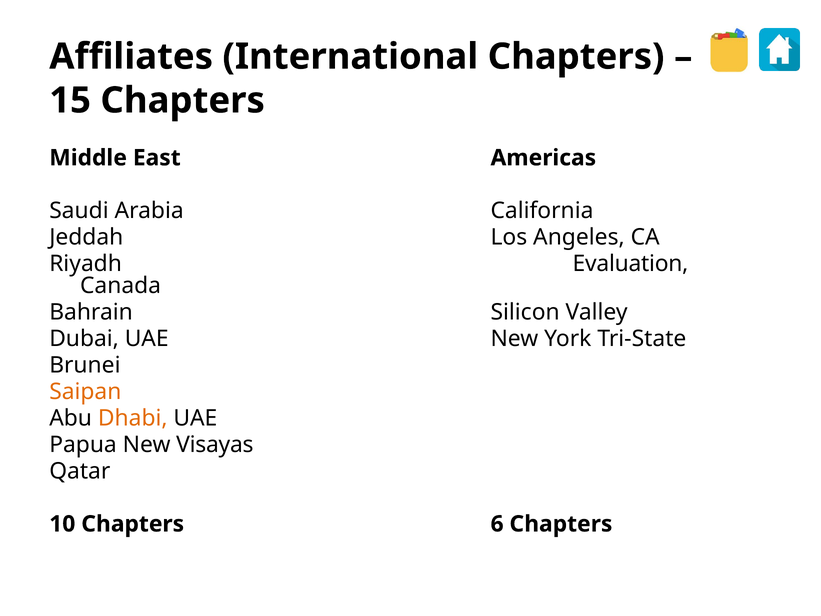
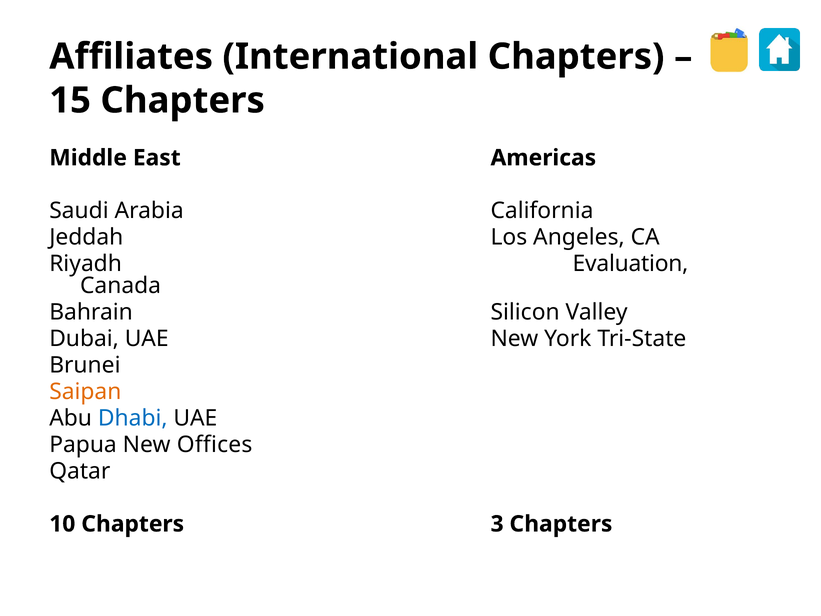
Dhabi colour: orange -> blue (133, 418)
Visayas: Visayas -> Offices (215, 444)
6: 6 -> 3 (497, 524)
